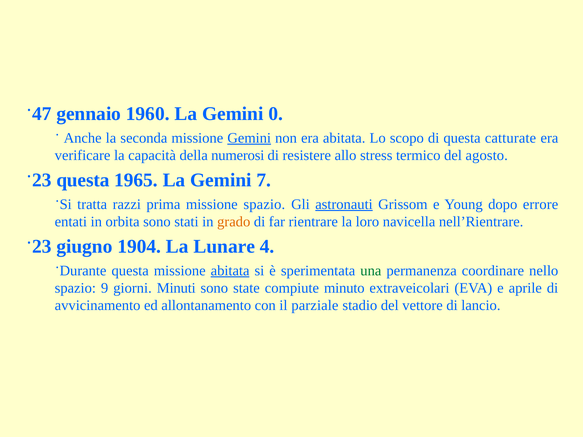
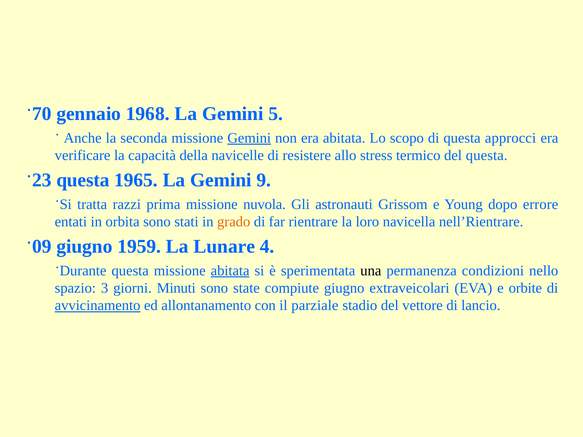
47: 47 -> 70 (42, 114)
1960: 1960 -> 1968 (148, 114)
0: 0 -> 5 (276, 114)
catturate: catturate -> approcci (510, 138)
numerosi: numerosi -> navicelle (238, 155)
del agosto: agosto -> questa (487, 155)
7: 7 -> 9 (264, 180)
missione spazio: spazio -> nuvola (264, 204)
astronauti underline: present -> none (344, 204)
23: 23 -> 09 (42, 247)
1904: 1904 -> 1959 (139, 247)
una colour: green -> black (371, 271)
coordinare: coordinare -> condizioni (493, 271)
9: 9 -> 3 (105, 288)
compiute minuto: minuto -> giugno (344, 288)
aprile: aprile -> orbite (525, 288)
avvicinamento underline: none -> present (98, 306)
